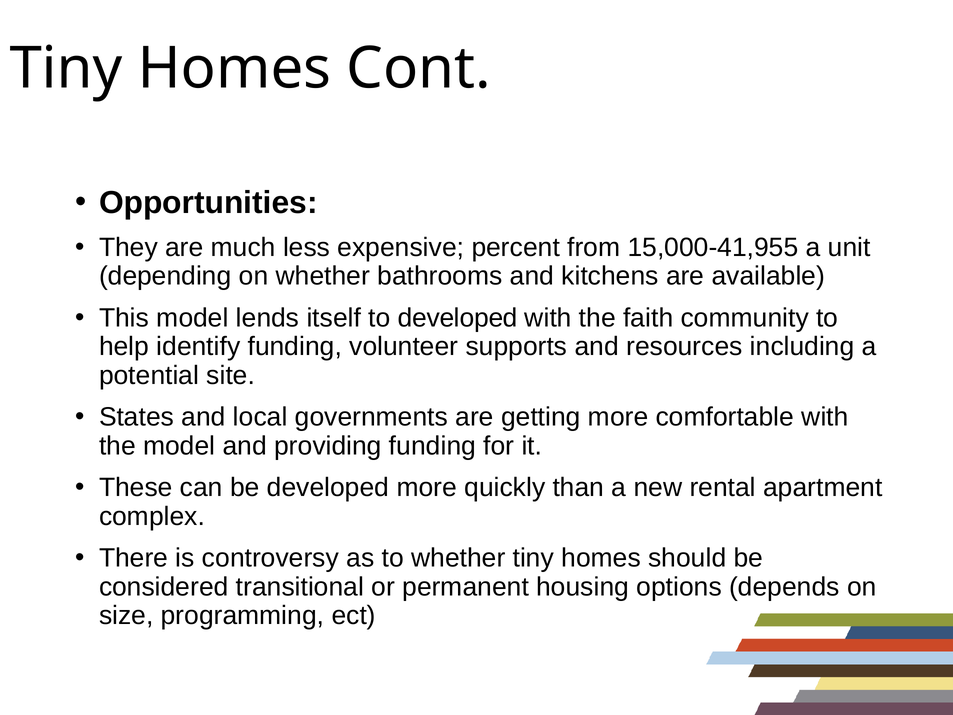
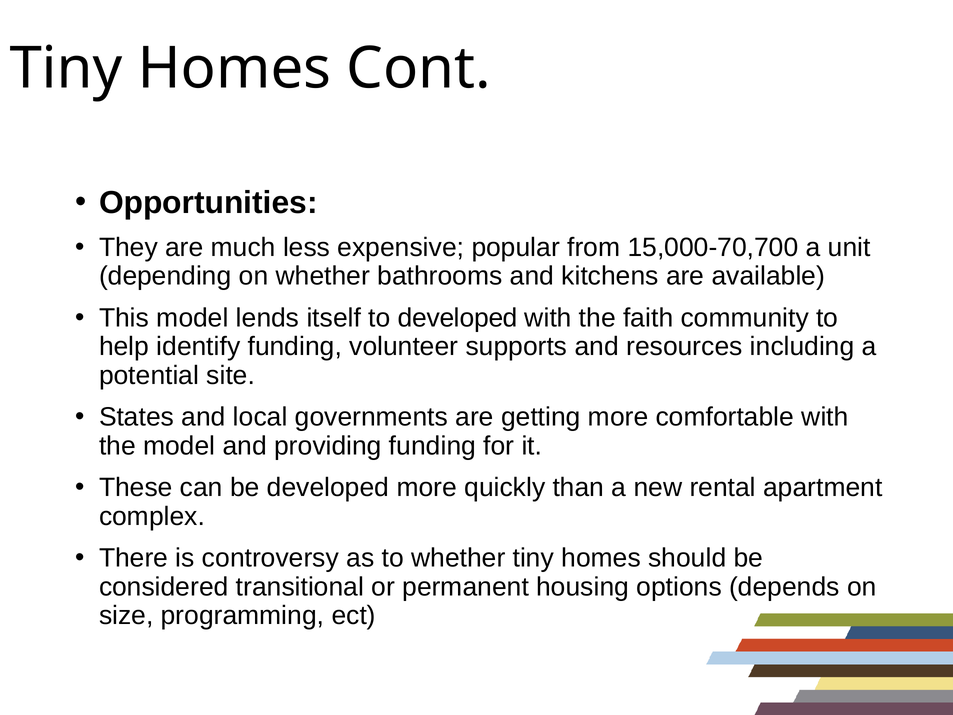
percent: percent -> popular (516, 247)
15,000-41,955: 15,000-41,955 -> 15,000-70,700 (713, 247)
